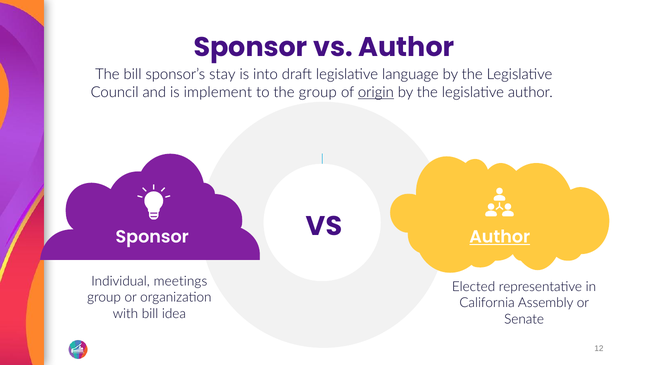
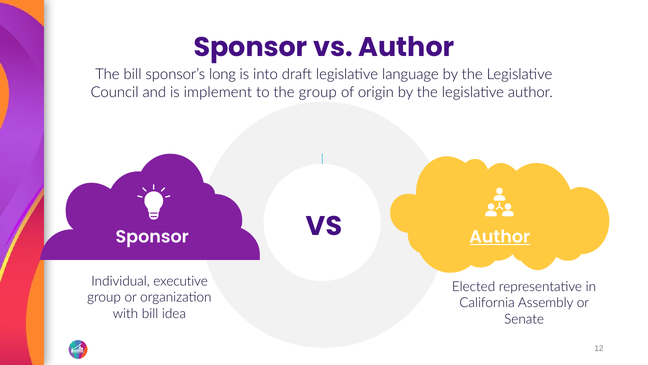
stay: stay -> long (222, 74)
origin underline: present -> none (376, 92)
meetings: meetings -> executive (181, 281)
